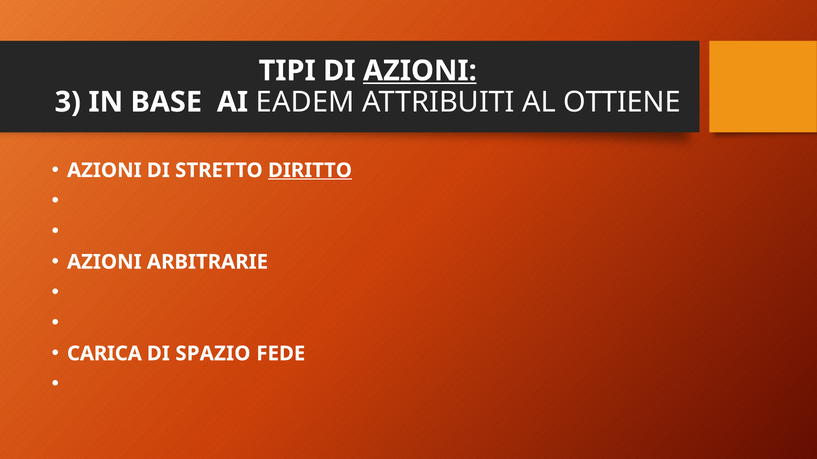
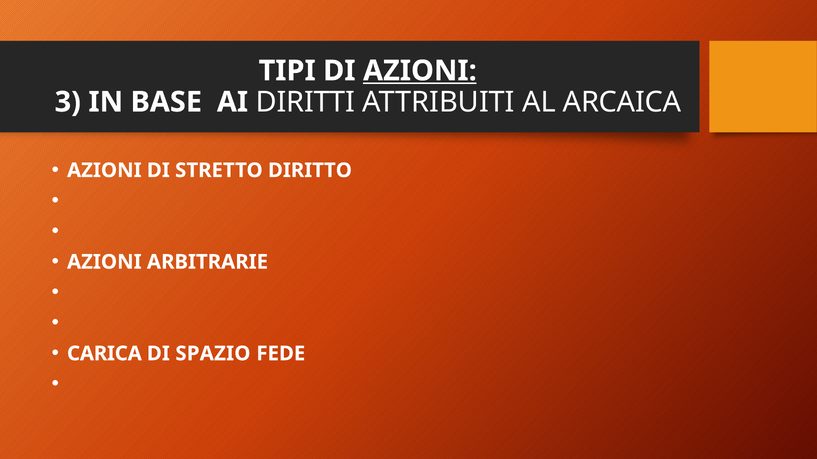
EADEM: EADEM -> DIRITTI (305, 102)
OTTIENE: OTTIENE -> ARCAICA (622, 102)
DIRITTO underline: present -> none (310, 171)
